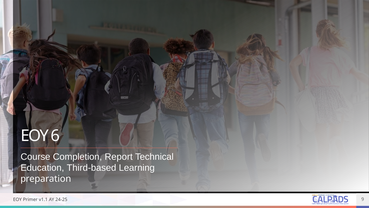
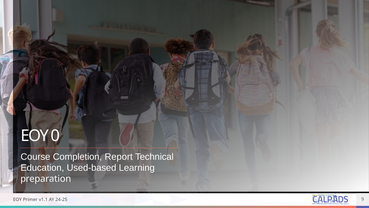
6: 6 -> 0 (55, 135)
Third-based: Third-based -> Used-based (92, 167)
